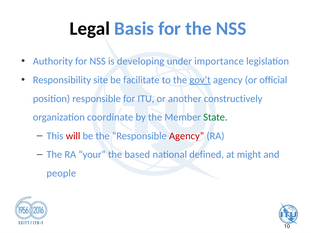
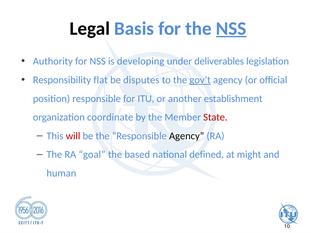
NSS underline: none -> present (231, 29)
importance: importance -> deliverables (219, 61)
site: site -> flat (101, 80)
facilitate: facilitate -> disputes (141, 80)
constructively: constructively -> establishment (233, 99)
State colour: green -> red (215, 117)
Agency colour: red -> black (187, 136)
your: your -> goal (92, 155)
people: people -> human (61, 173)
